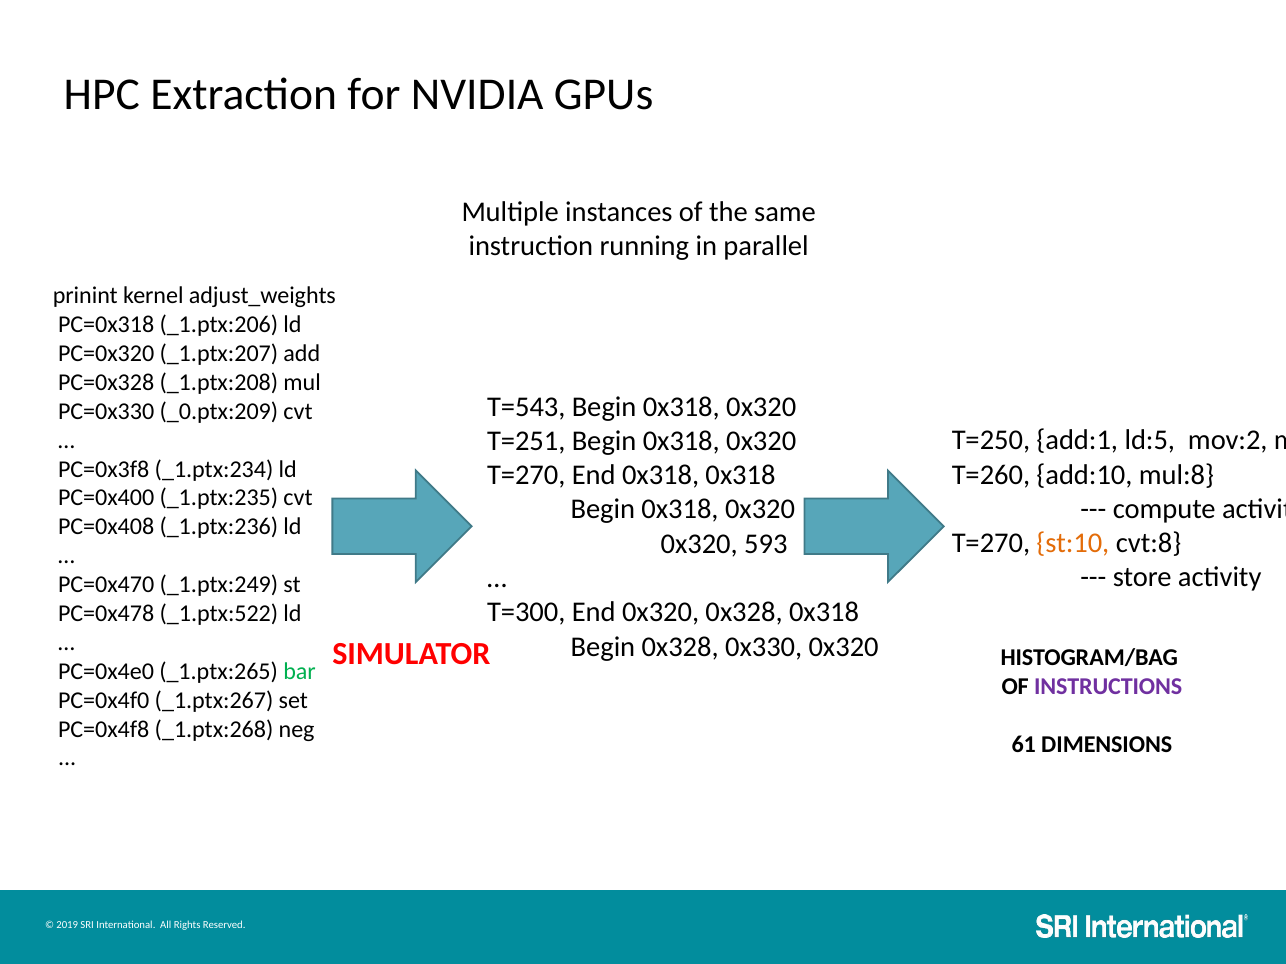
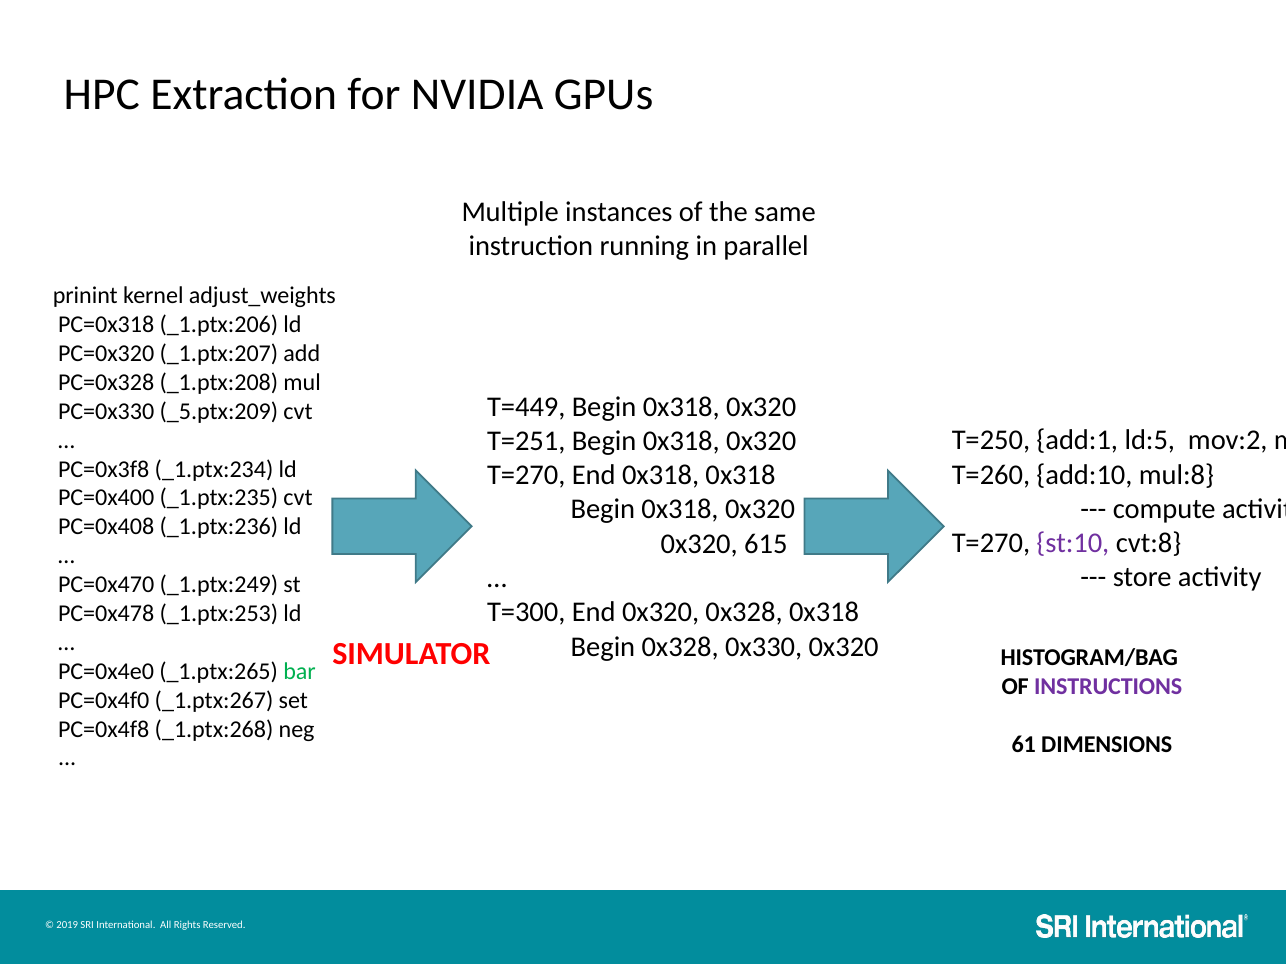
T=543: T=543 -> T=449 (526, 407)
_0.ptx:209: _0.ptx:209 -> _5.ptx:209 (219, 412)
st:10 colour: orange -> purple (1073, 543)
593: 593 -> 615 (766, 544)
_1.ptx:522: _1.ptx:522 -> _1.ptx:253 (219, 614)
